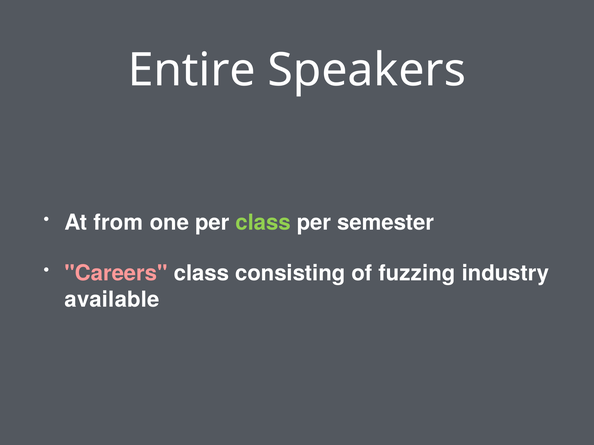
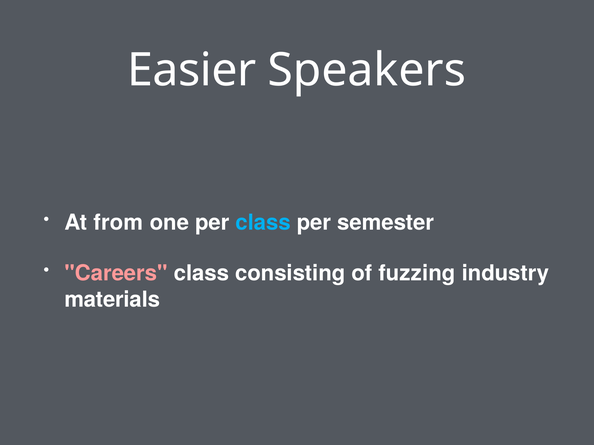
Entire: Entire -> Easier (192, 70)
class colour: light green -> light blue (263, 223)
available: available -> materials (112, 300)
